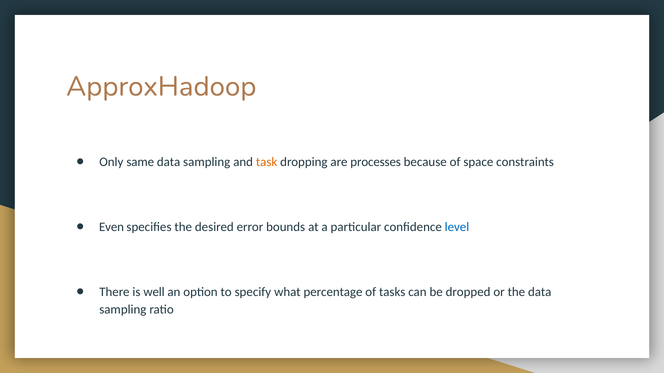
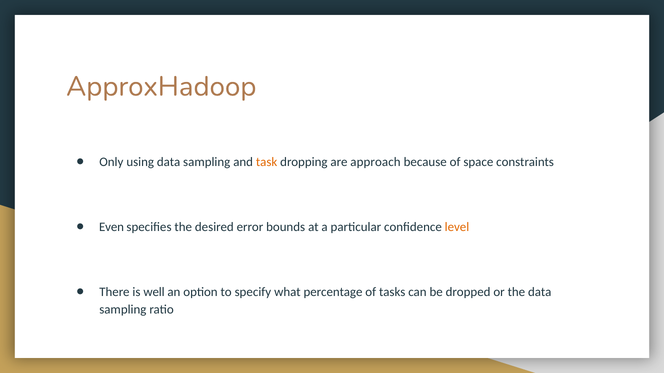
same: same -> using (140, 162)
processes: processes -> approach (375, 162)
level colour: blue -> orange (457, 227)
